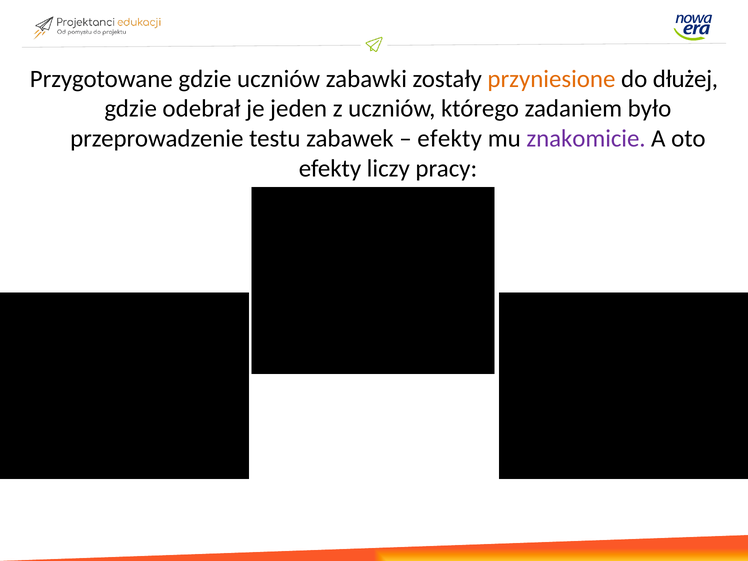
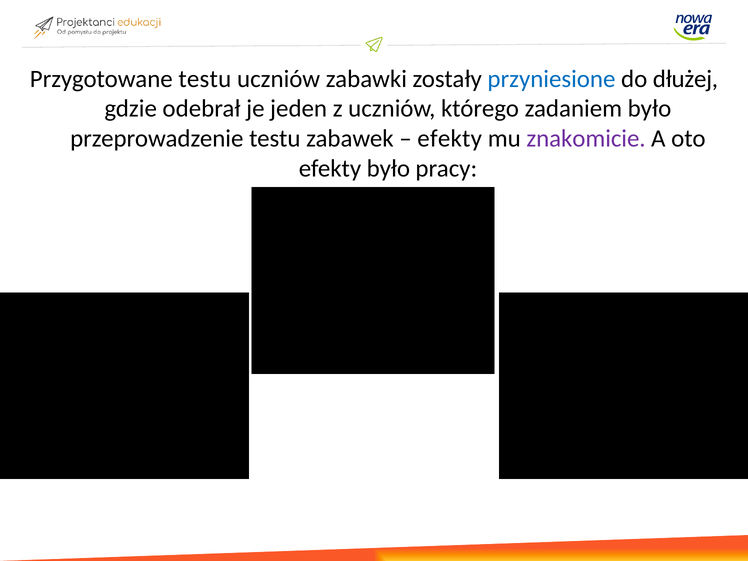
Przygotowane gdzie: gdzie -> testu (205, 79)
przyniesione colour: orange -> blue (551, 79)
efekty liczy: liczy -> było (388, 169)
